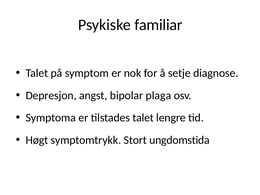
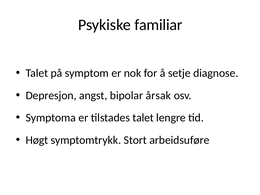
plaga: plaga -> årsak (158, 95)
ungdomstida: ungdomstida -> arbeidsuføre (179, 140)
